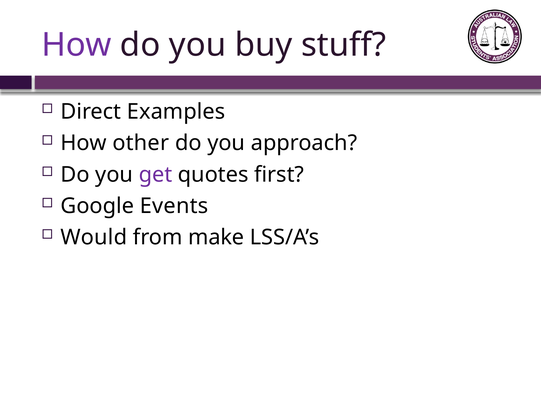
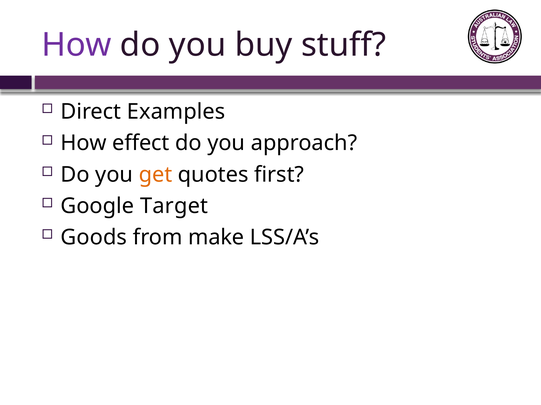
other: other -> effect (141, 143)
get colour: purple -> orange (155, 175)
Events: Events -> Target (174, 206)
Would: Would -> Goods (94, 238)
